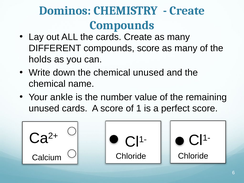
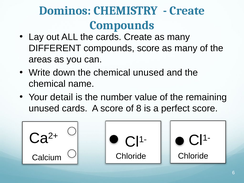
holds: holds -> areas (40, 59)
ankle: ankle -> detail (62, 97)
1: 1 -> 8 (139, 108)
